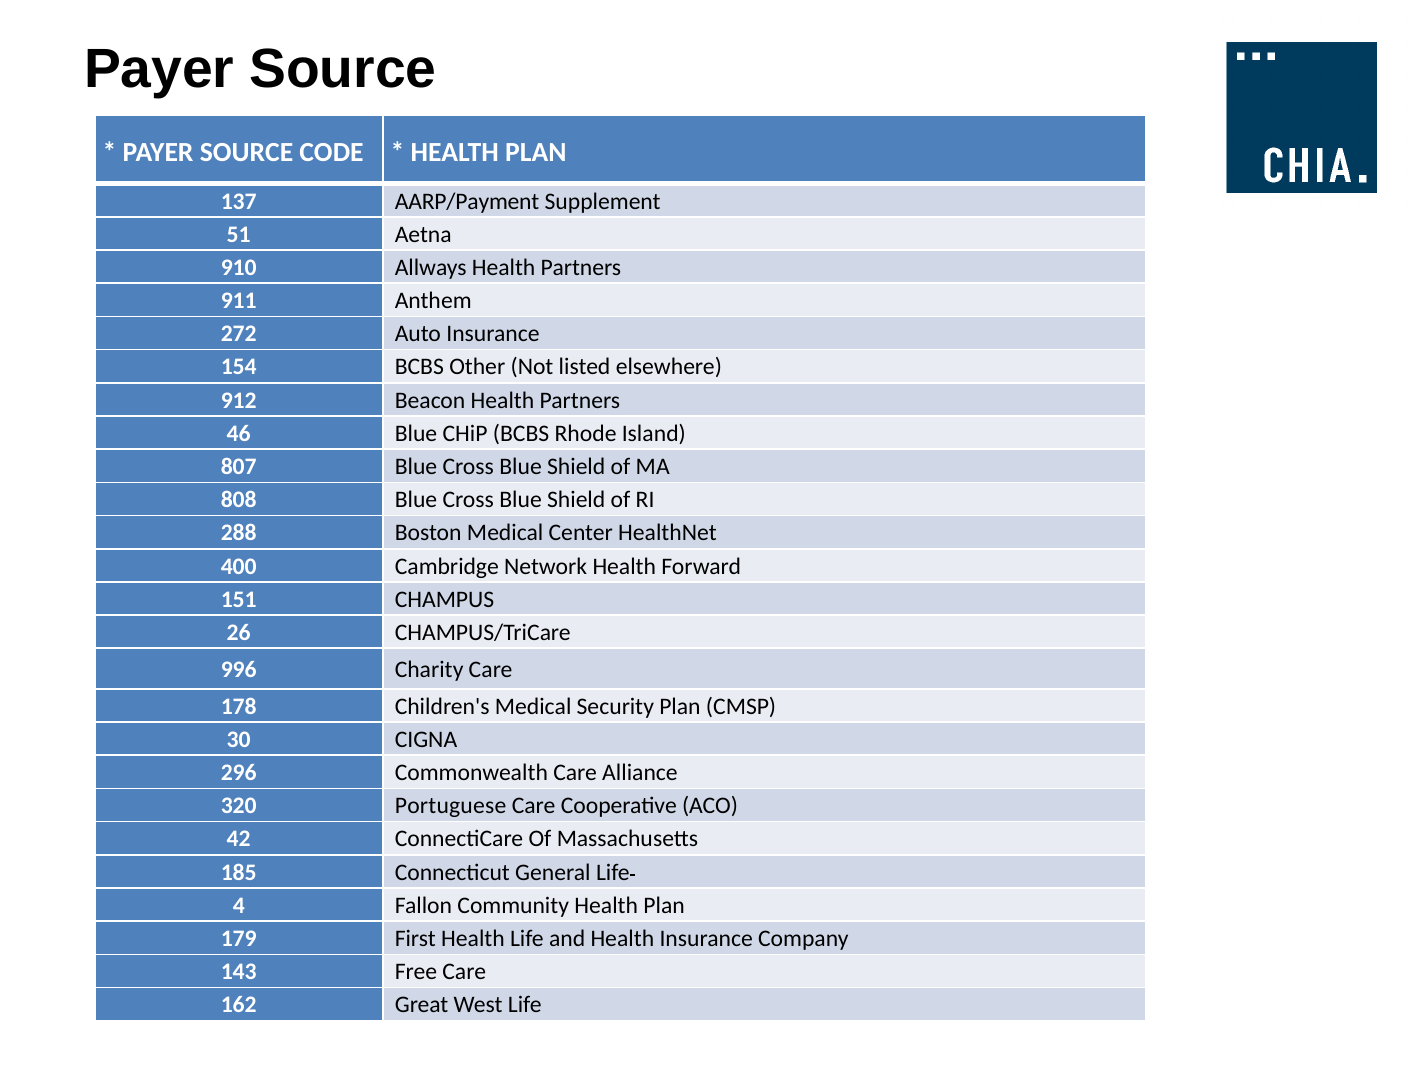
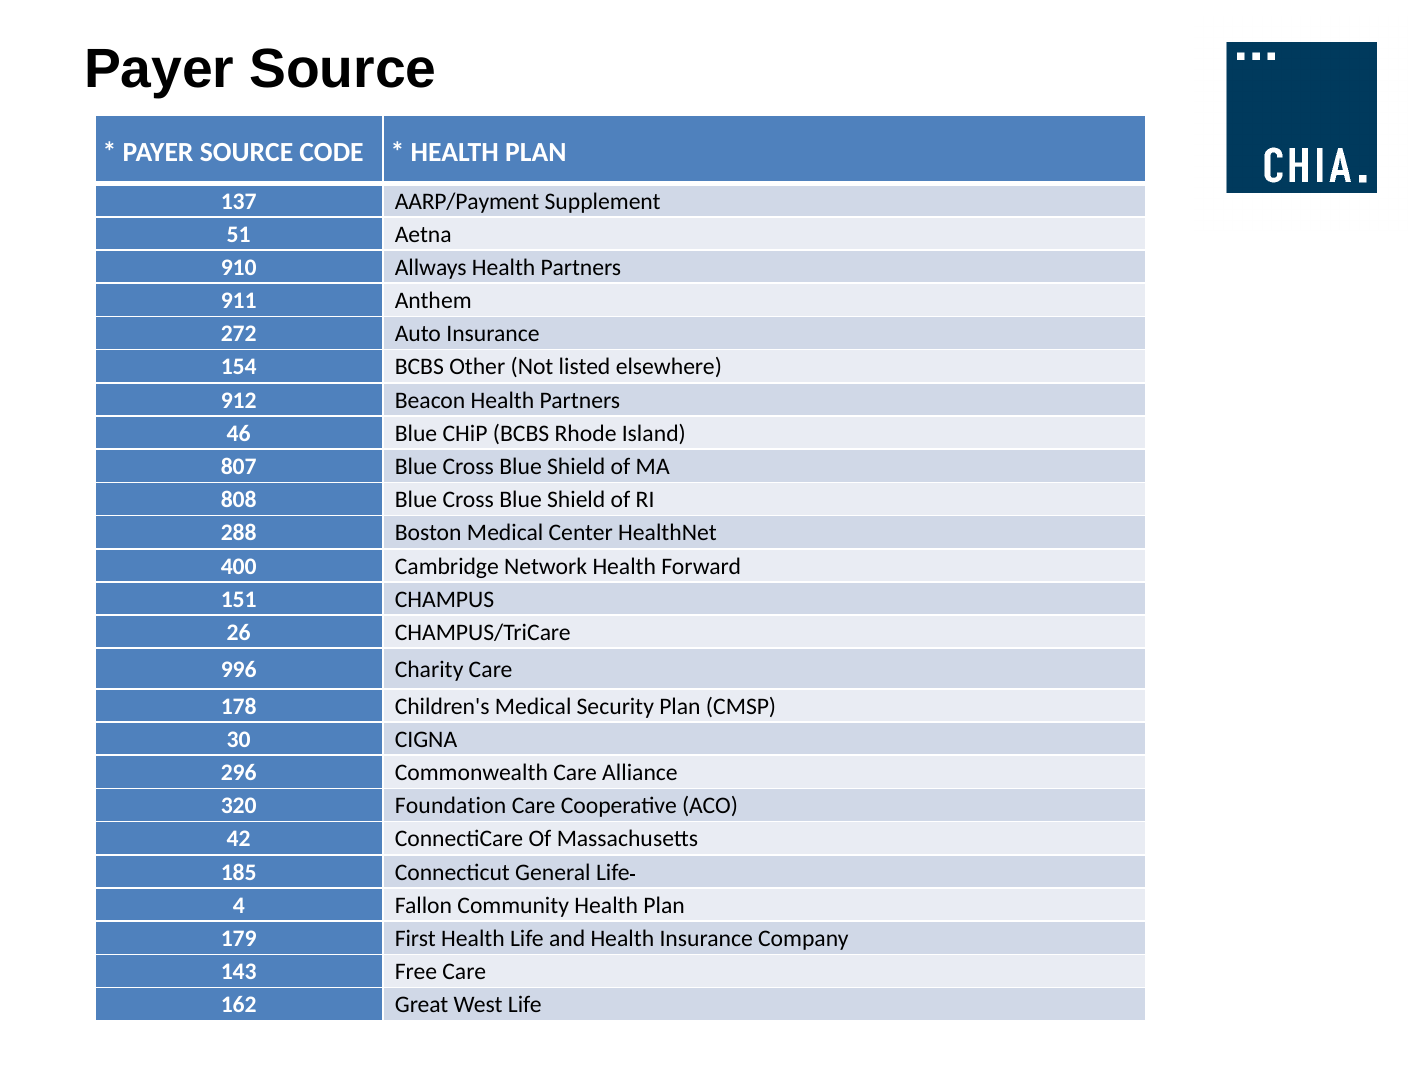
Portuguese: Portuguese -> Foundation (451, 806)
